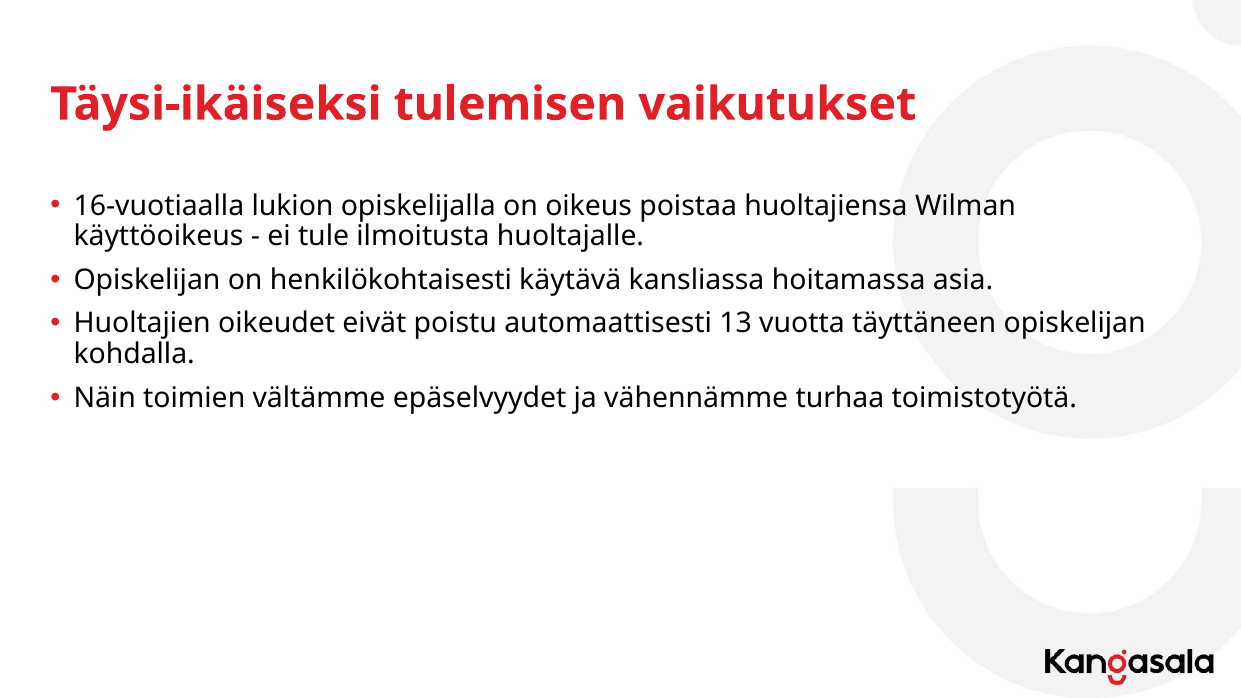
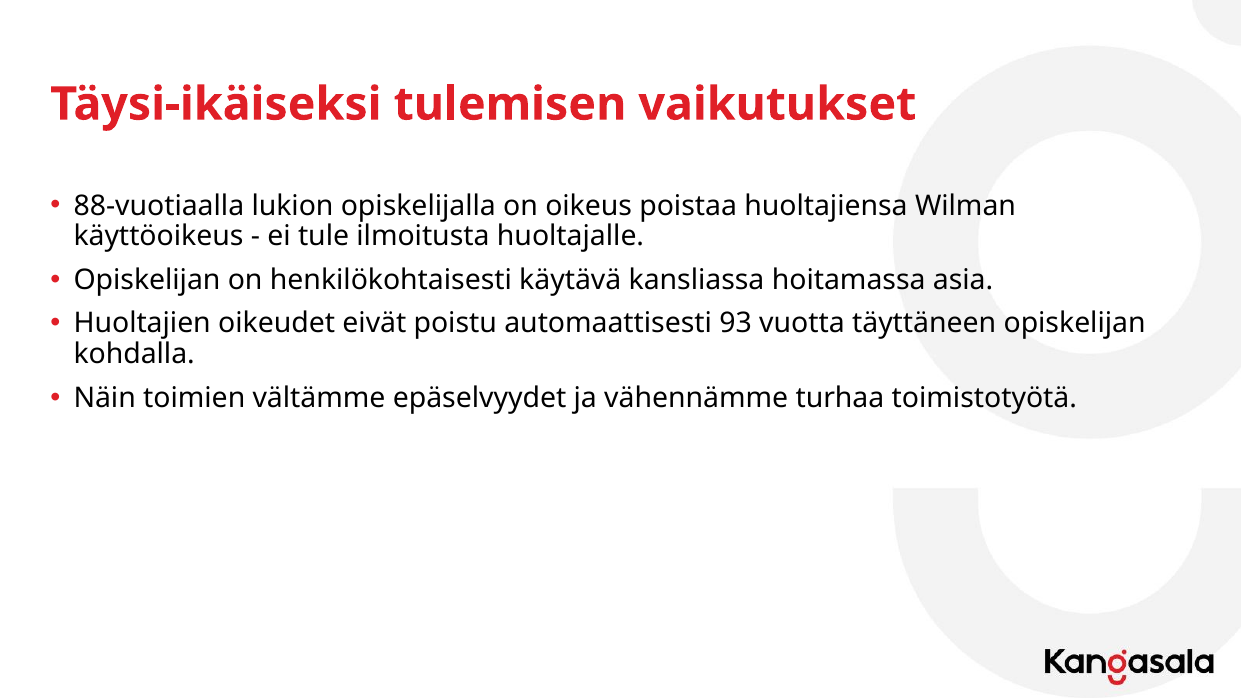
16-vuotiaalla: 16-vuotiaalla -> 88-vuotiaalla (159, 206)
13: 13 -> 93 (736, 324)
